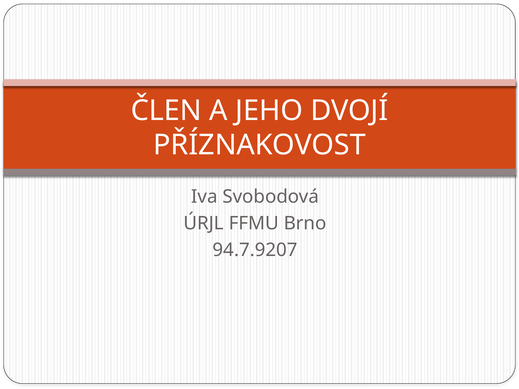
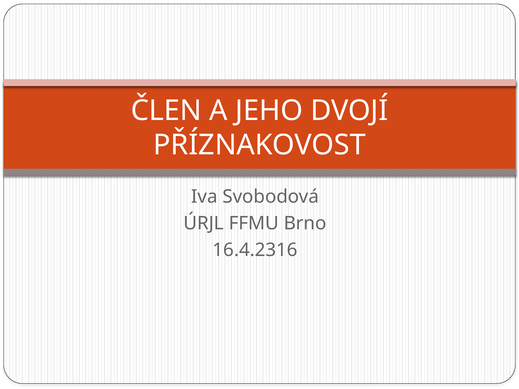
94.7.9207: 94.7.9207 -> 16.4.2316 (255, 250)
